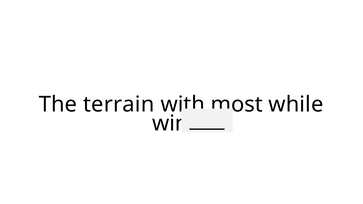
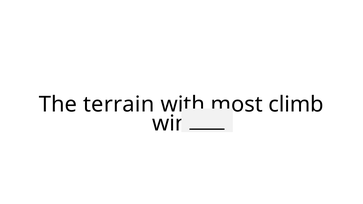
while: while -> climb (296, 104)
